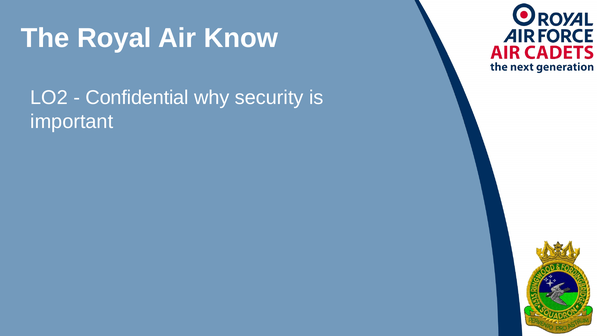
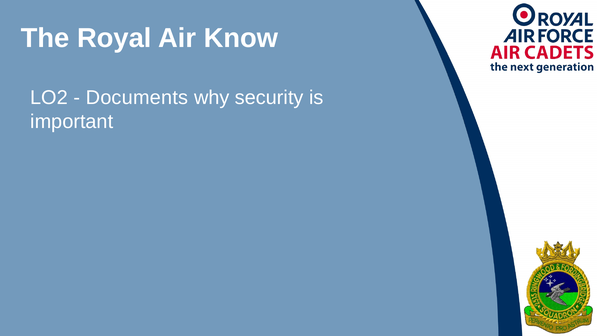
Confidential: Confidential -> Documents (137, 98)
